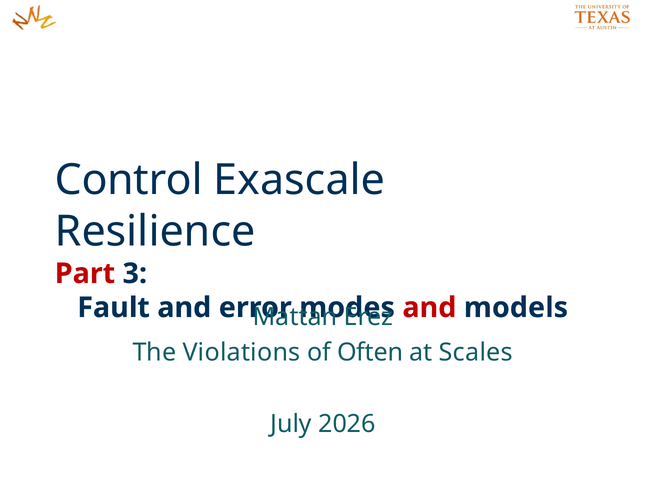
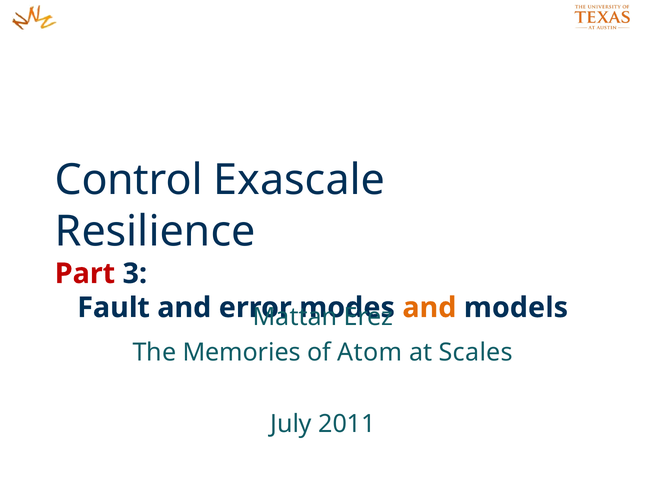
and colour: red -> orange (429, 308)
Violations: Violations -> Memories (242, 353)
Often: Often -> Atom (370, 353)
2026: 2026 -> 2011 (347, 424)
